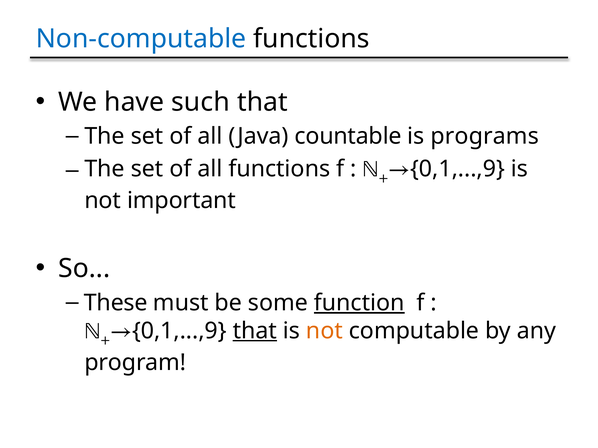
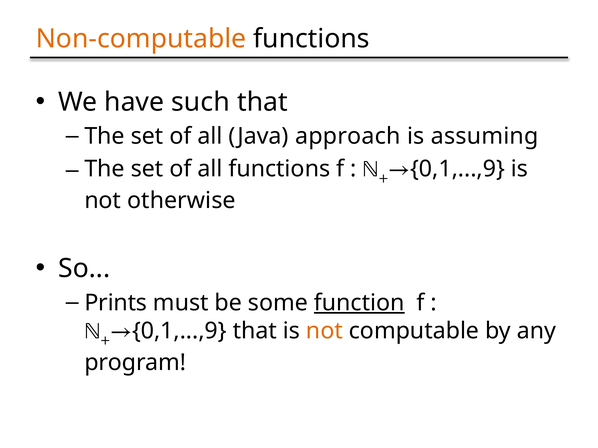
Non-computable colour: blue -> orange (141, 39)
countable: countable -> approach (348, 136)
programs: programs -> assuming (485, 136)
important: important -> otherwise (181, 201)
These: These -> Prints (116, 303)
that underline: present -> none (255, 331)
